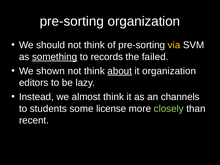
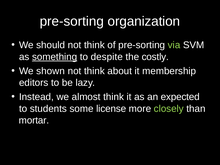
via colour: yellow -> light green (174, 45)
records: records -> despite (107, 57)
failed: failed -> costly (155, 57)
about underline: present -> none (120, 71)
it organization: organization -> membership (169, 71)
channels: channels -> expected (180, 97)
recent: recent -> mortar (34, 120)
